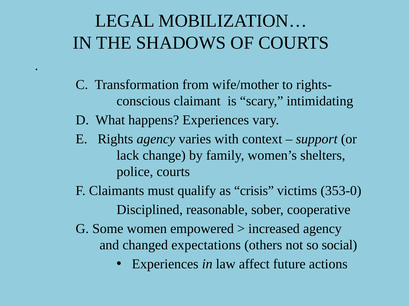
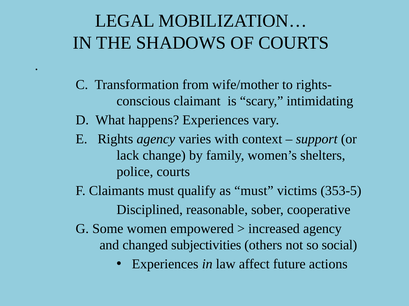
as crisis: crisis -> must (254, 191)
353-0: 353-0 -> 353-5 (341, 191)
expectations: expectations -> subjectivities (206, 246)
